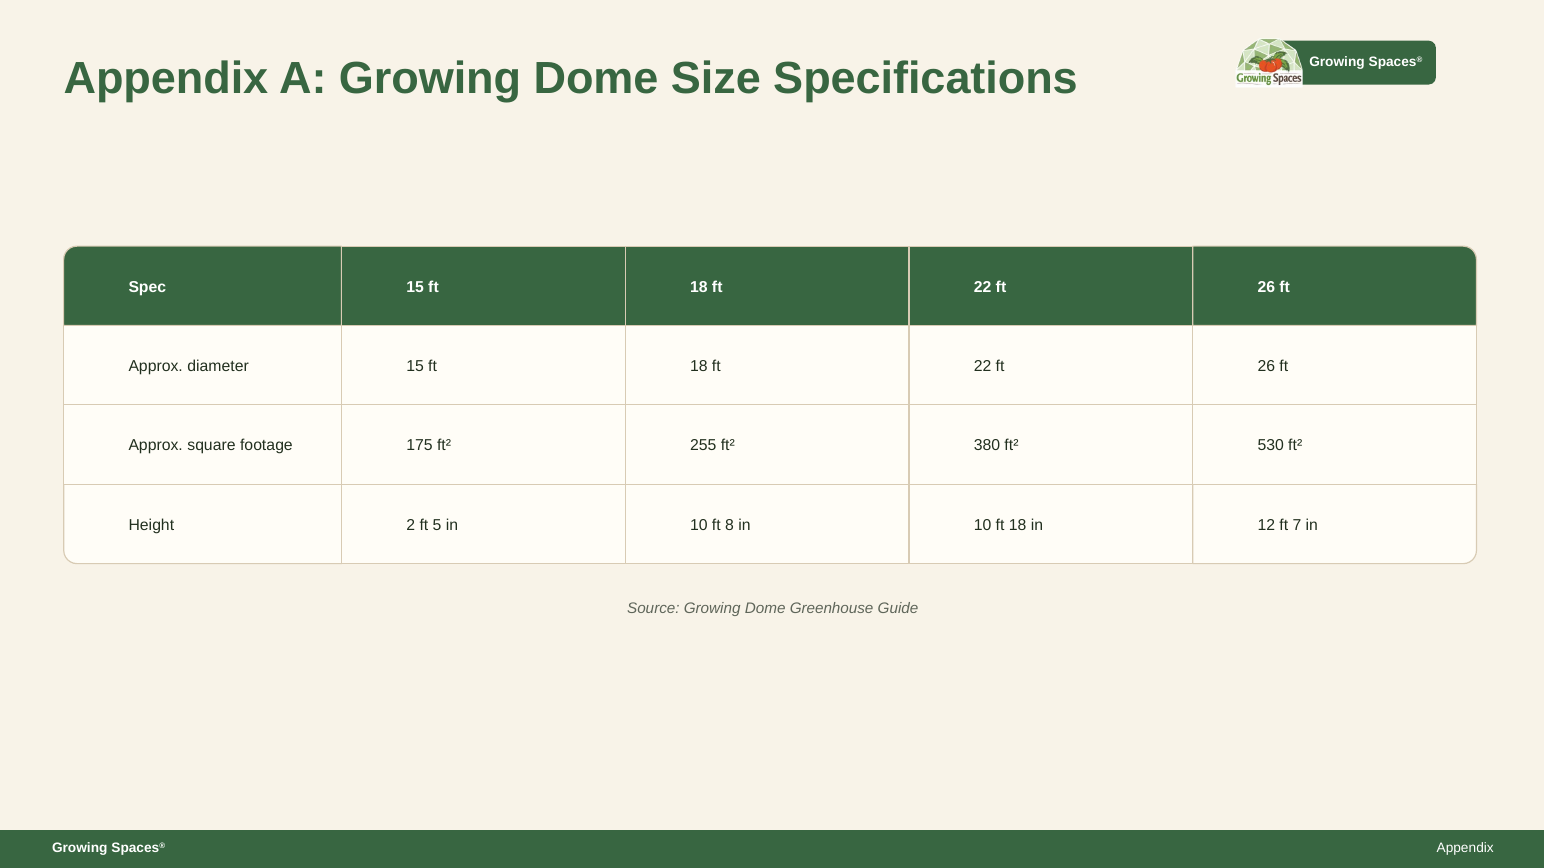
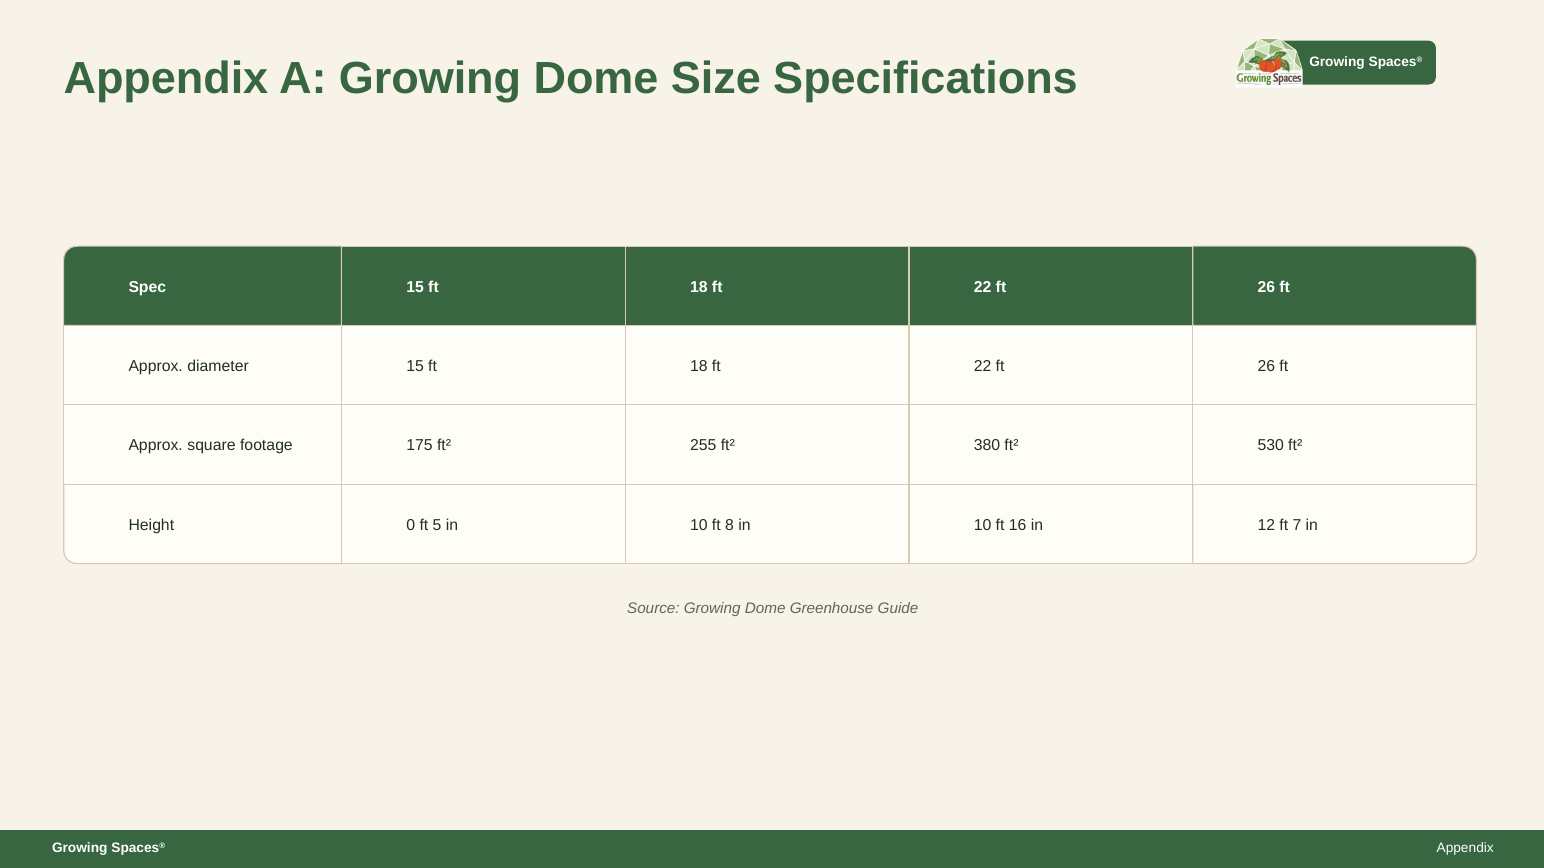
2: 2 -> 0 (411, 525)
10 ft 18: 18 -> 16 (1018, 525)
